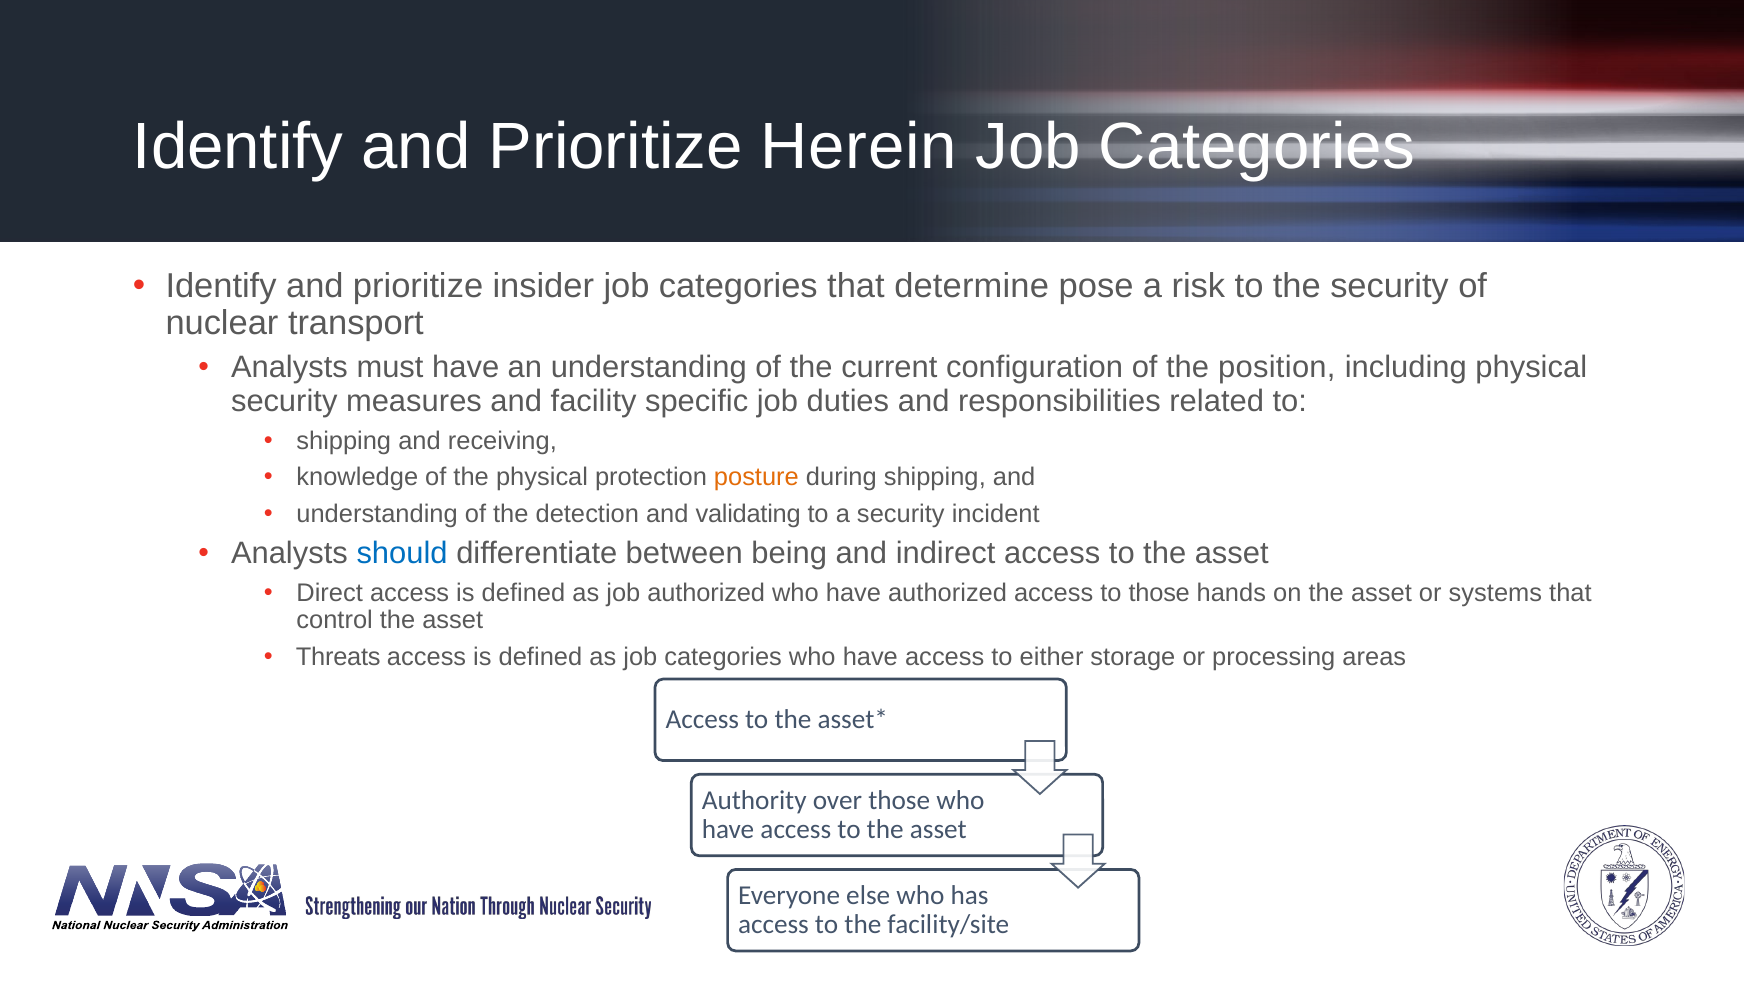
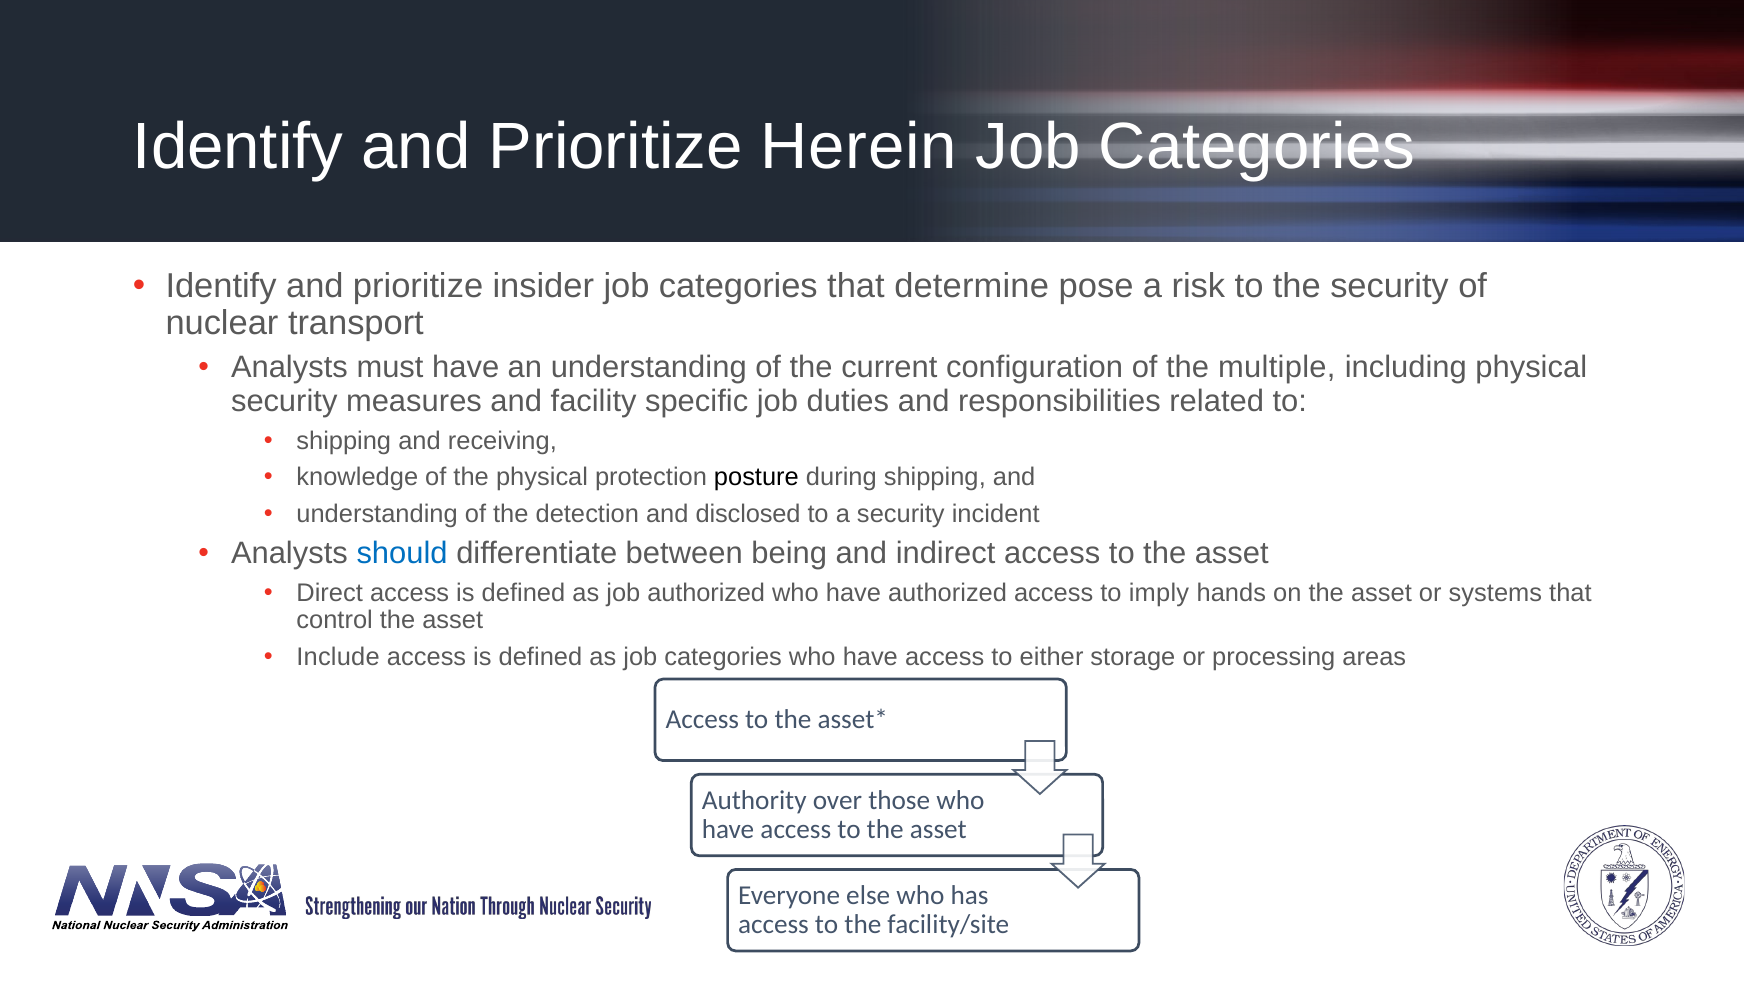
position: position -> multiple (1277, 368)
posture colour: orange -> black (756, 477)
validating: validating -> disclosed (748, 514)
to those: those -> imply (1159, 593)
Threats: Threats -> Include (338, 657)
